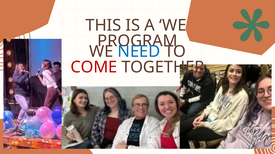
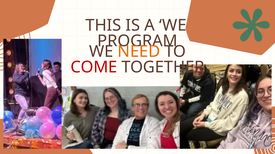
NEED colour: blue -> orange (139, 52)
